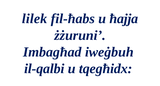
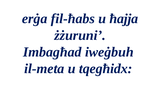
lilek: lilek -> erġa (35, 19)
il-qalbi: il-qalbi -> il-meta (44, 69)
